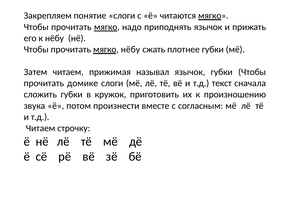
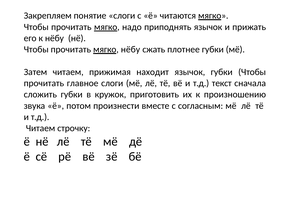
называл: называл -> находит (153, 72)
домике: домике -> главное (83, 83)
